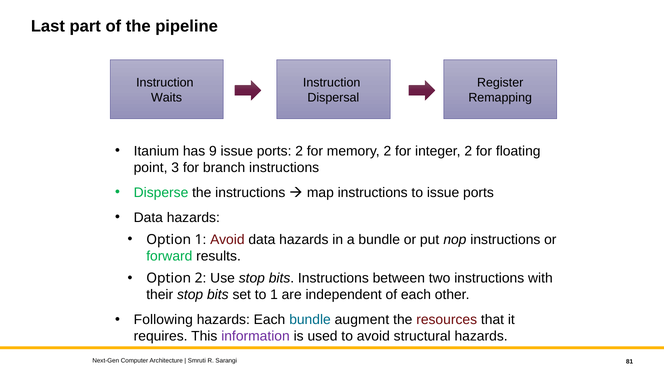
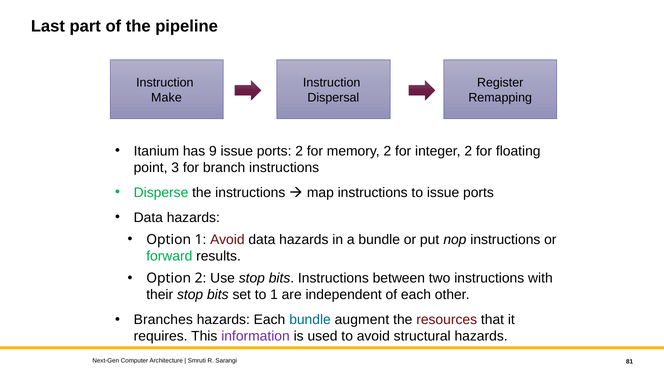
Waits: Waits -> Make (166, 98)
Following: Following -> Branches (163, 320)
